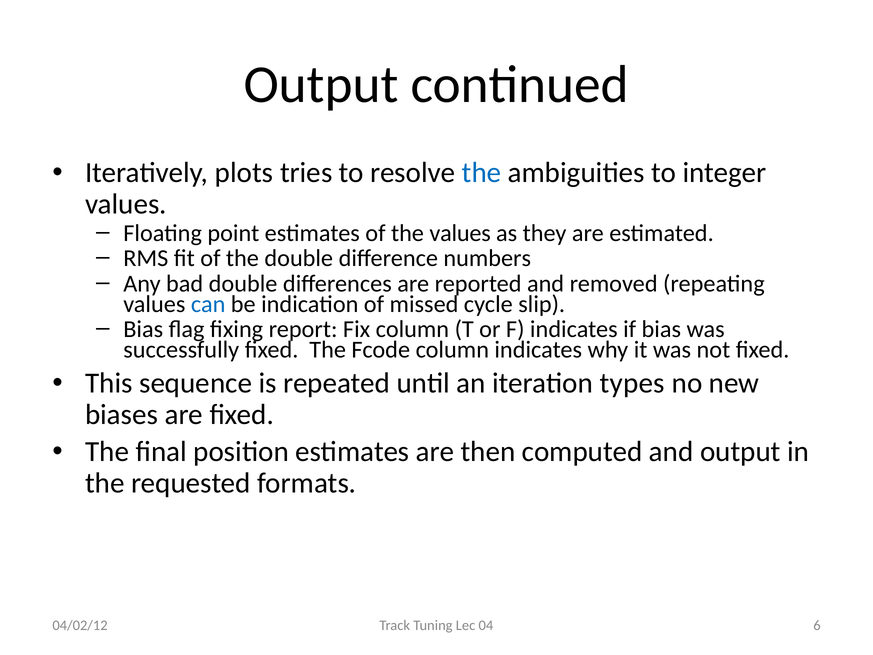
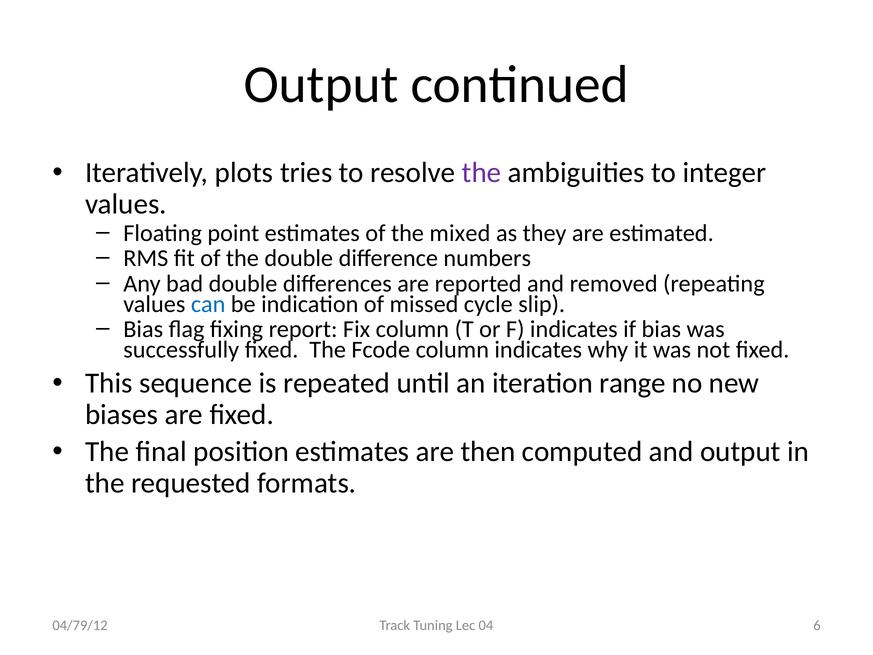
the colour: blue -> purple (482, 173)
the values: values -> mixed (460, 233)
types: types -> range (632, 383)
04/02/12: 04/02/12 -> 04/79/12 (80, 625)
